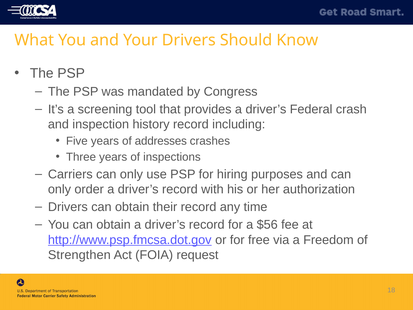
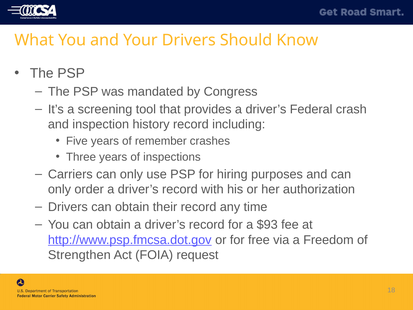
addresses: addresses -> remember (161, 141)
$56: $56 -> $93 (267, 225)
